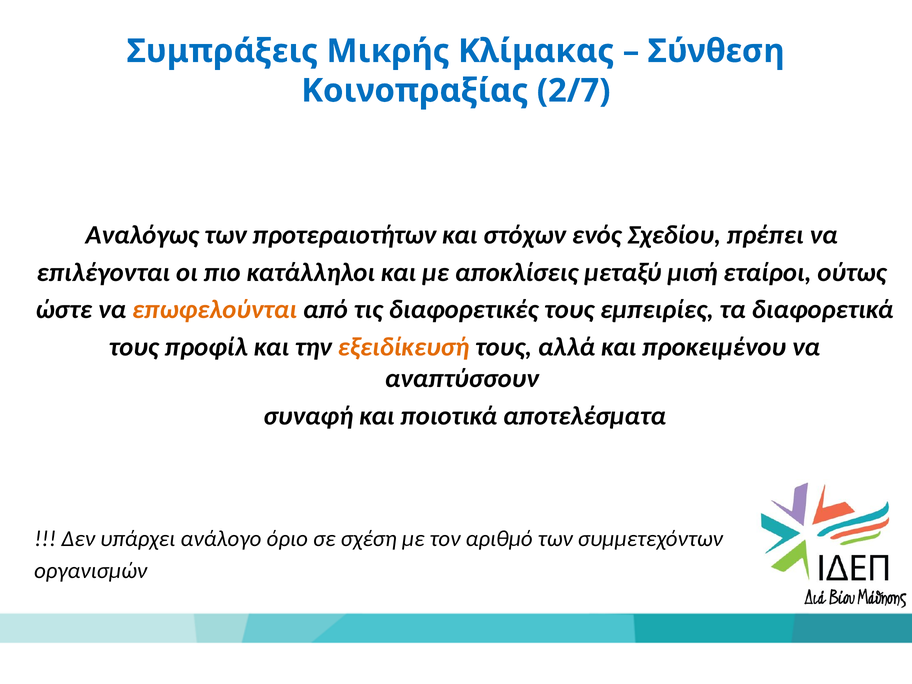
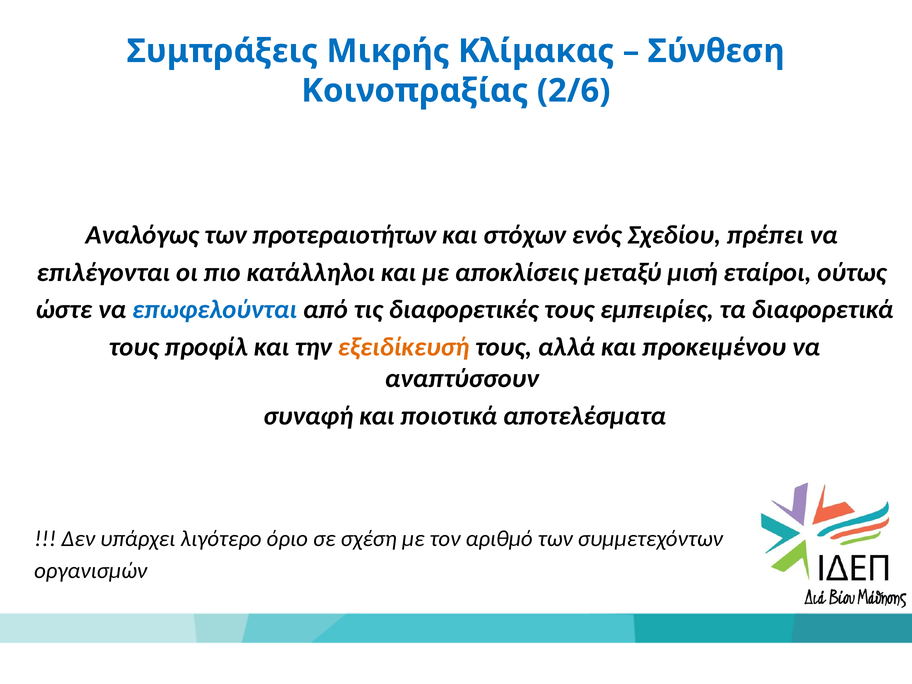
2/7: 2/7 -> 2/6 (574, 91)
επωφελούνται colour: orange -> blue (215, 310)
ανάλογο: ανάλογο -> λιγότερο (221, 539)
